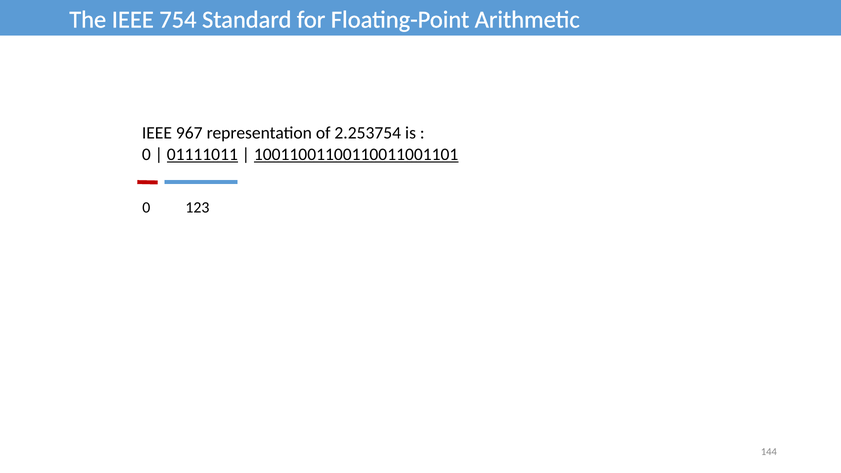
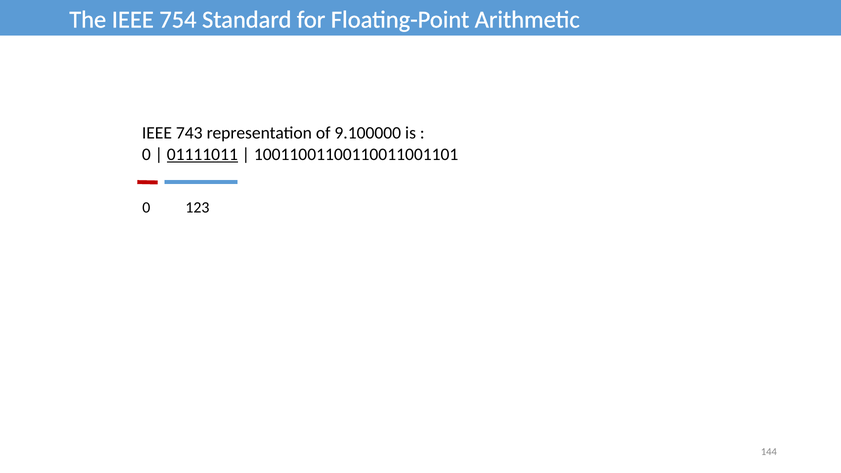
967: 967 -> 743 (189, 133)
2.253754: 2.253754 -> 9.100000 (368, 133)
10011001100110011001101 underline: present -> none (356, 154)
